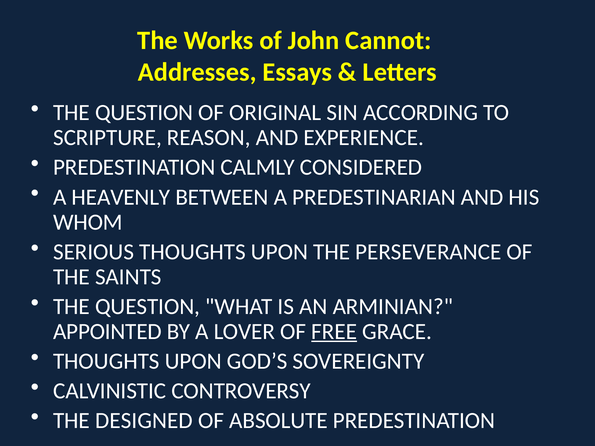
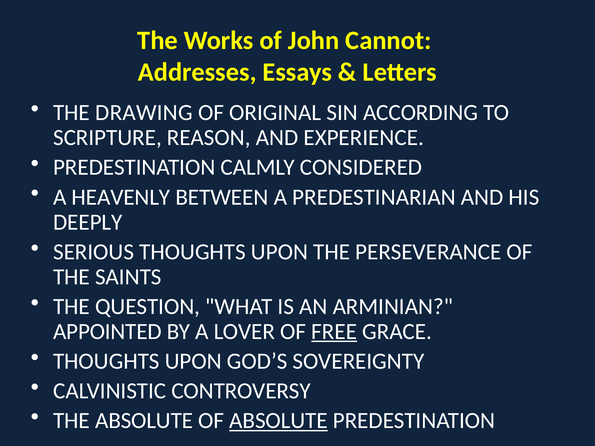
QUESTION: QUESTION -> DRAWING (144, 113)
WHOM: WHOM -> DEEPLY (88, 222)
THE DESIGNED: DESIGNED -> ABSOLUTE (144, 421)
ABSOLUTE underline: none -> present (278, 421)
